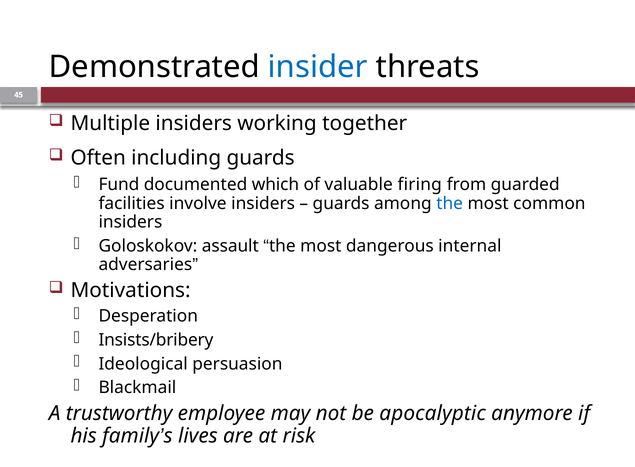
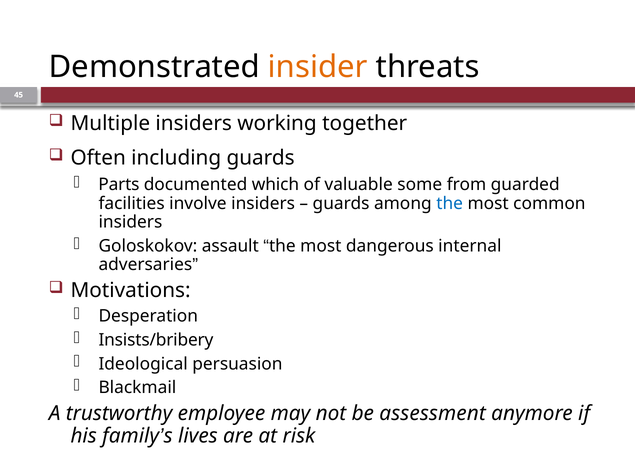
insider colour: blue -> orange (318, 67)
Fund: Fund -> Parts (119, 185)
firing: firing -> some (420, 185)
apocalyptic: apocalyptic -> assessment (433, 413)
